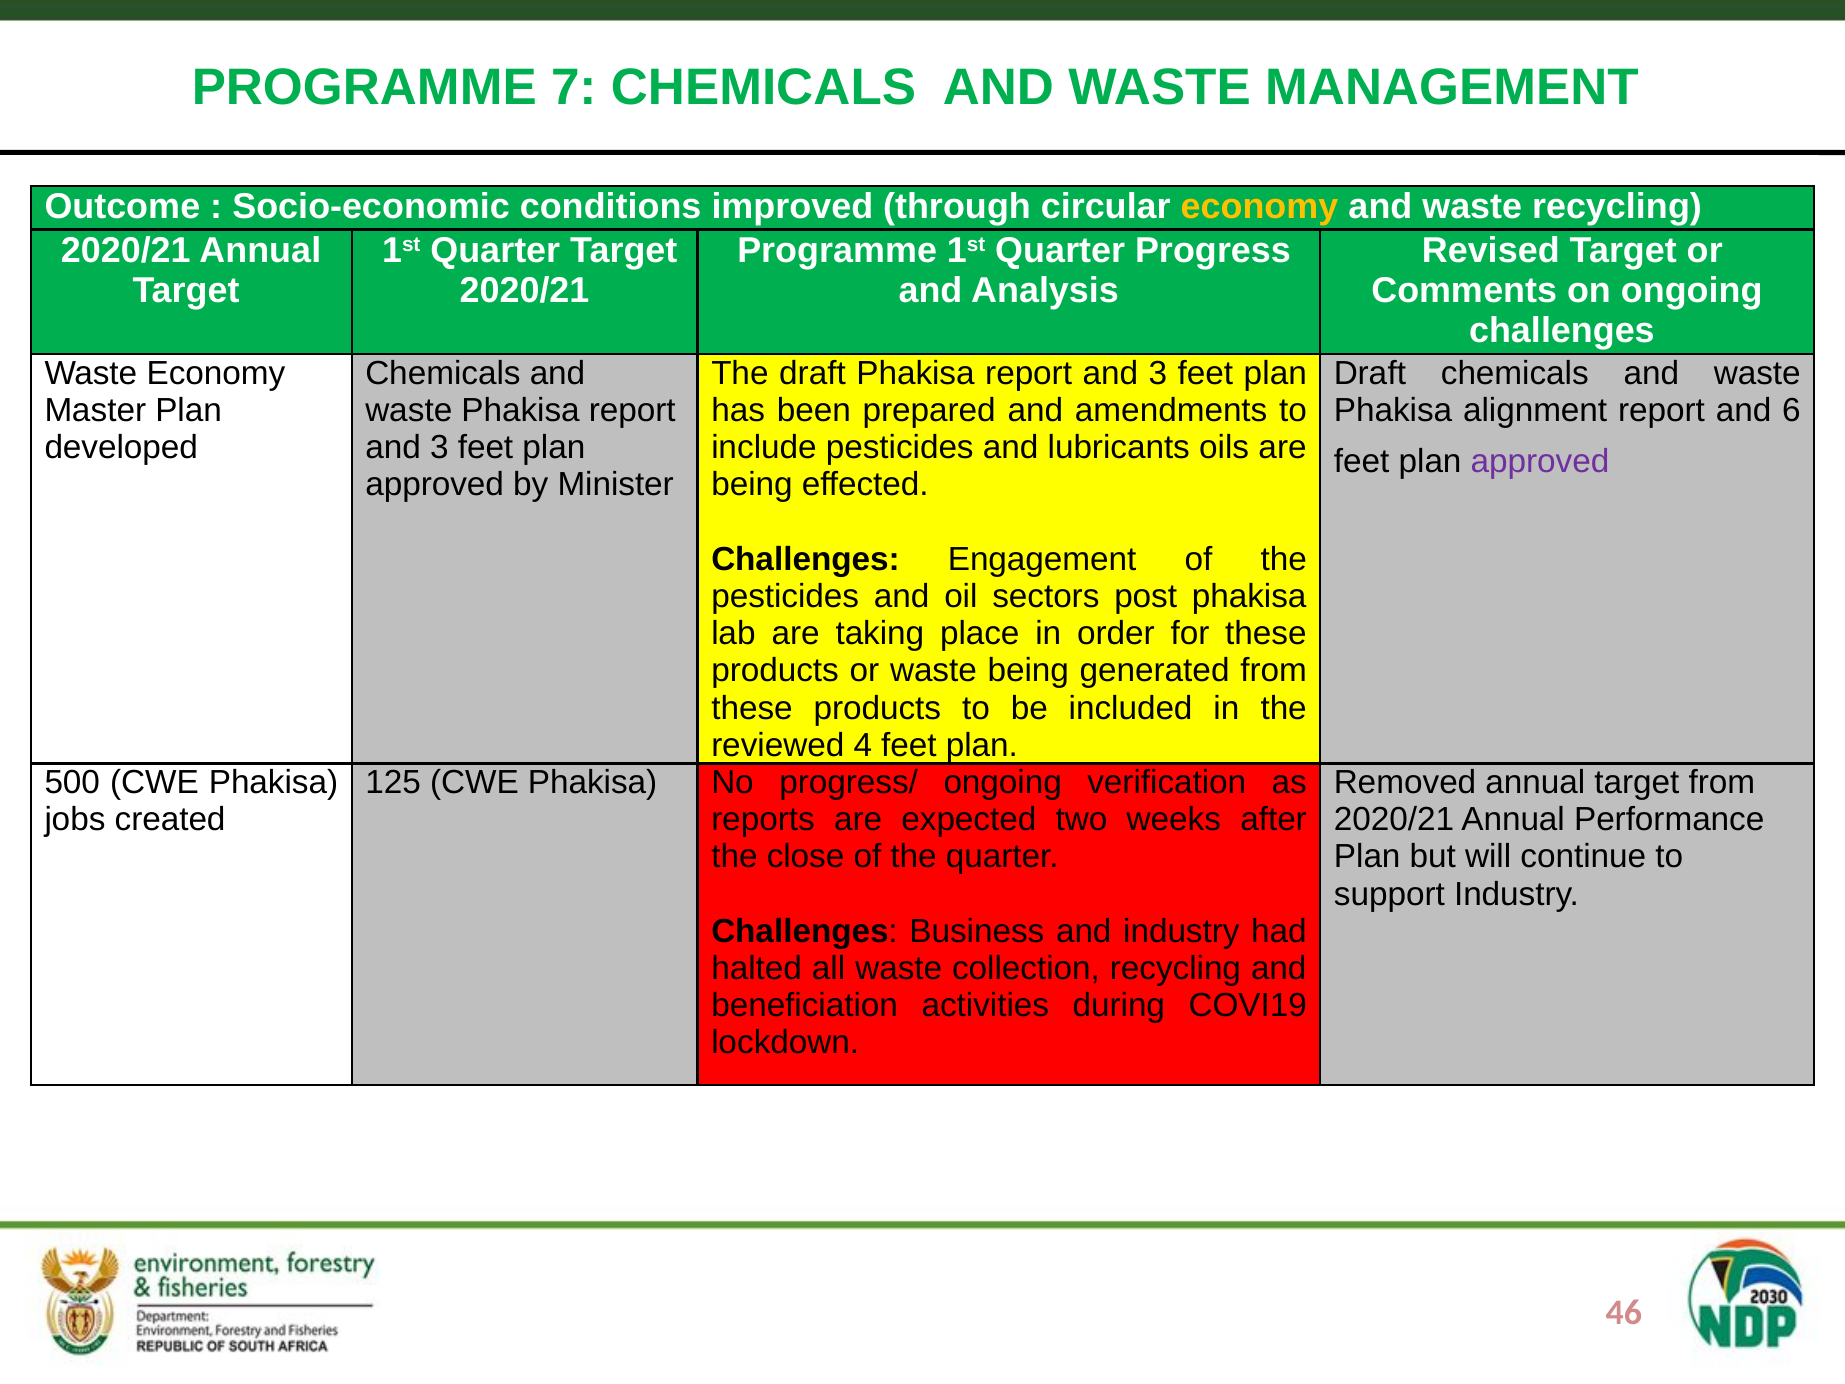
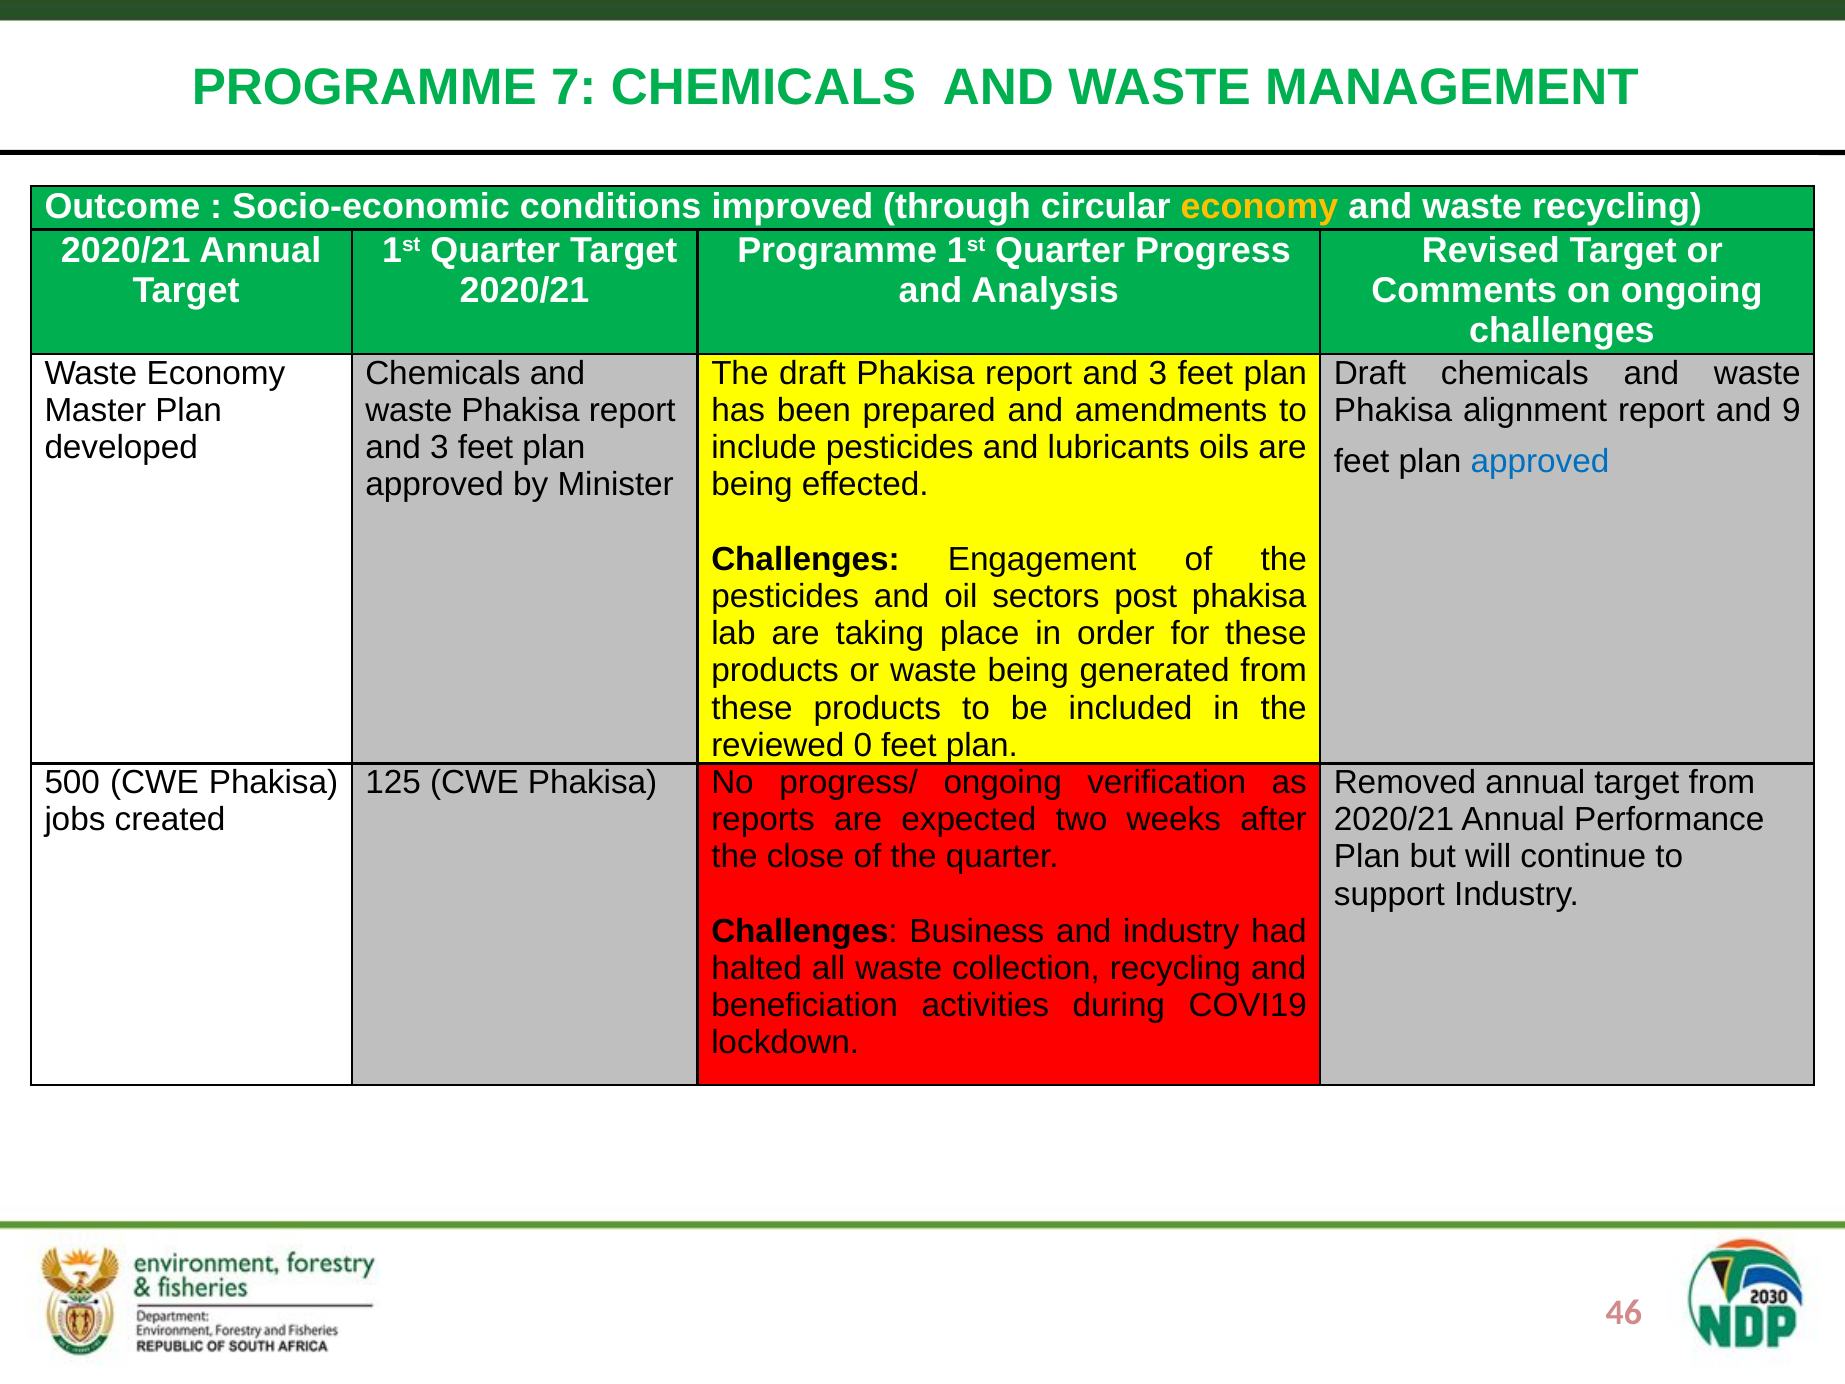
6: 6 -> 9 (1791, 410)
approved colour: purple -> blue (1540, 461)
4: 4 -> 0 (863, 745)
